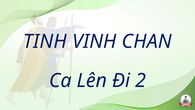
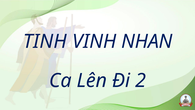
CHAN: CHAN -> NHAN (147, 41)
